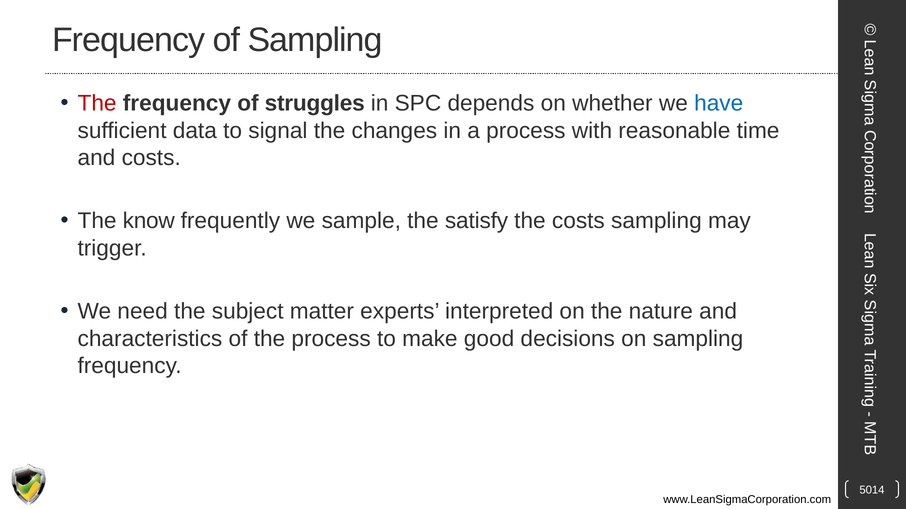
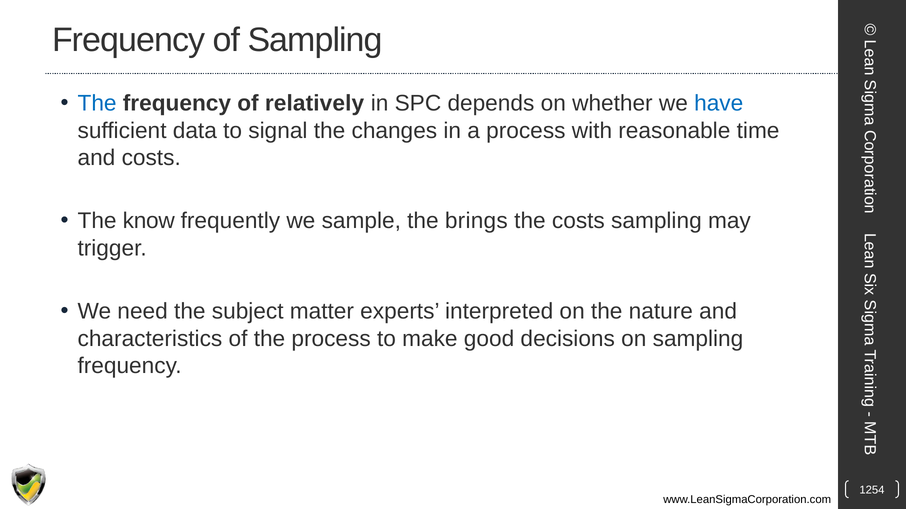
The colour: red -> blue (97, 104)
struggles: struggles -> relatively (315, 104)
satisfy: satisfy -> brings (476, 221)
5014: 5014 -> 1254 (872, 491)
